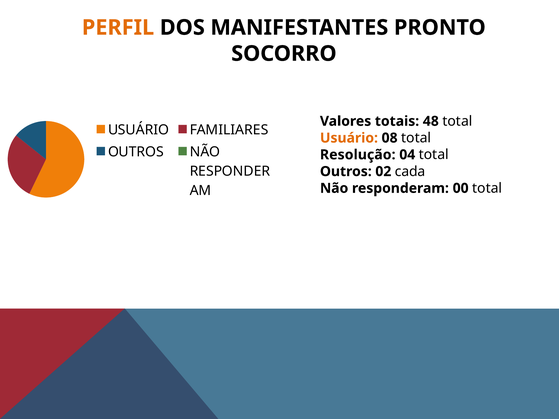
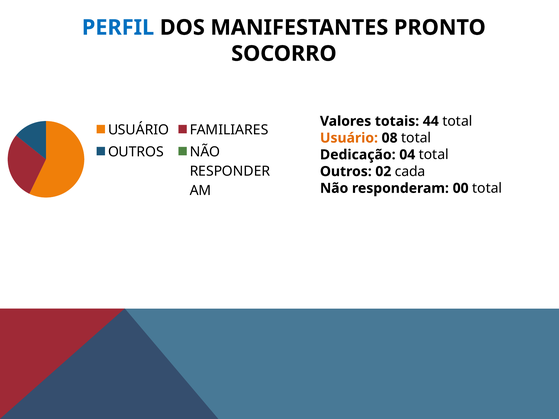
PERFIL colour: orange -> blue (118, 28)
48: 48 -> 44 (431, 121)
Resolução: Resolução -> Dedicação (358, 155)
